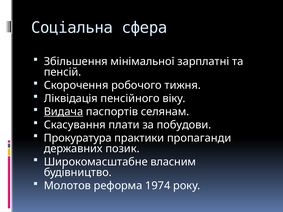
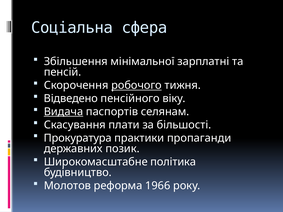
робочого underline: none -> present (137, 85)
Ліквідація: Ліквідація -> Відведено (71, 99)
побудови: побудови -> більшості (184, 125)
власним: власним -> політика (173, 162)
1974: 1974 -> 1966 (158, 186)
